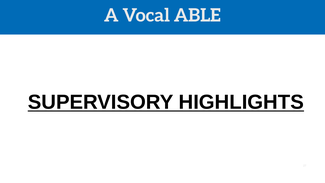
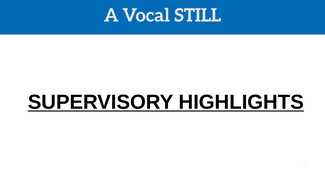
ABLE: ABLE -> STILL (197, 15)
